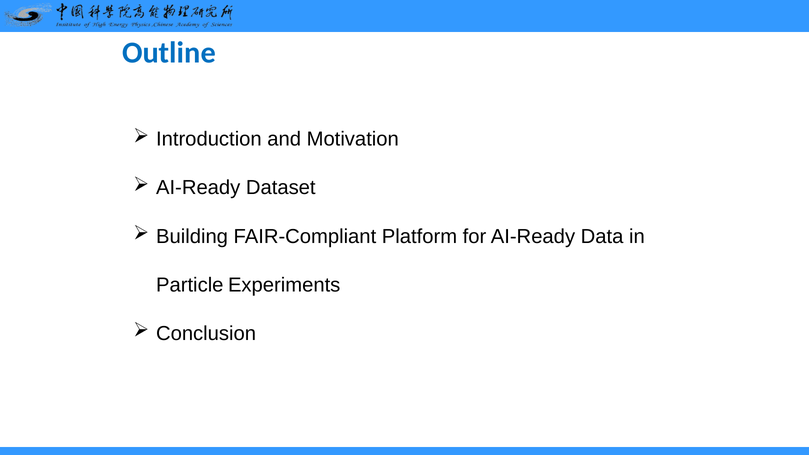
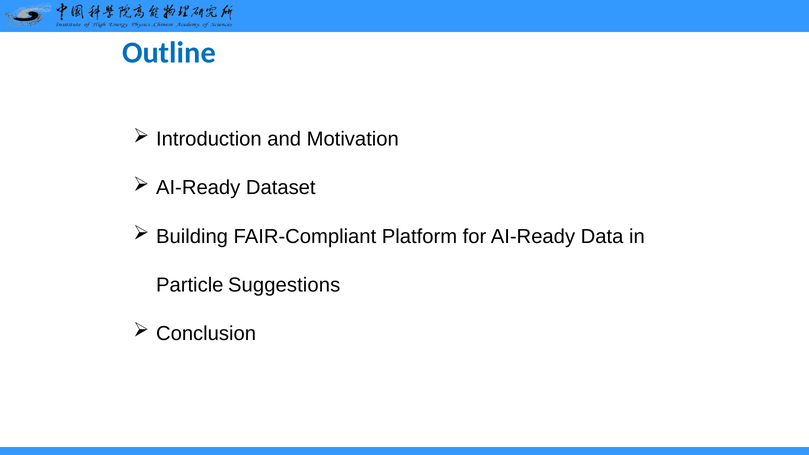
Experiments: Experiments -> Suggestions (284, 285)
